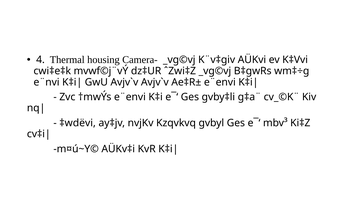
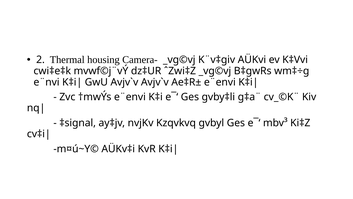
4: 4 -> 2 (40, 60)
‡wdëvi: ‡wdëvi -> ‡signal (78, 123)
